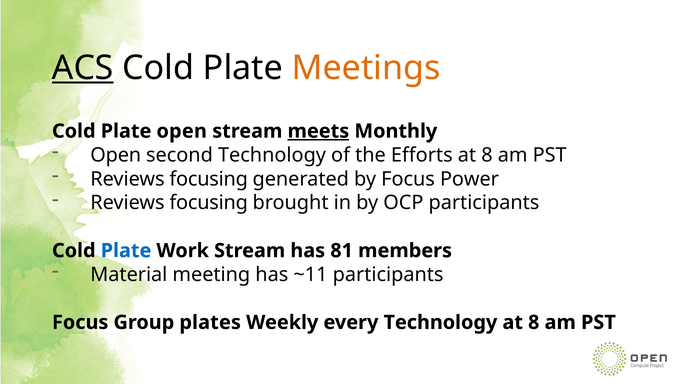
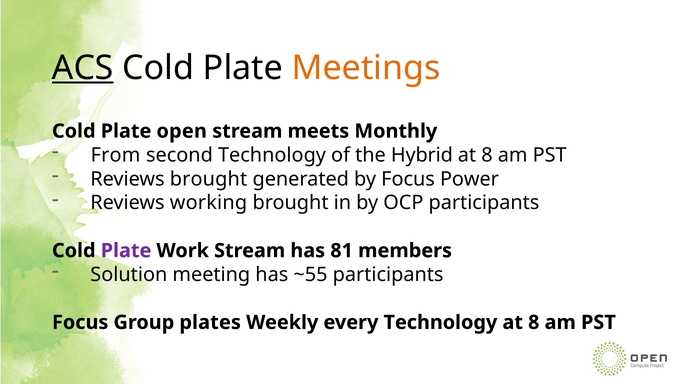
meets underline: present -> none (318, 131)
Open: Open -> From (116, 155)
Efforts: Efforts -> Hybrid (422, 155)
focusing: focusing -> brought (209, 179)
focusing: focusing -> working (208, 203)
Plate colour: blue -> purple (126, 250)
Material: Material -> Solution (129, 274)
~11: ~11 -> ~55 (311, 274)
